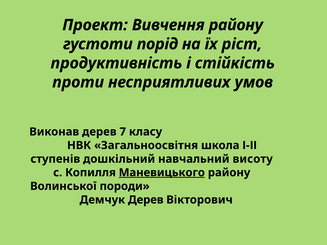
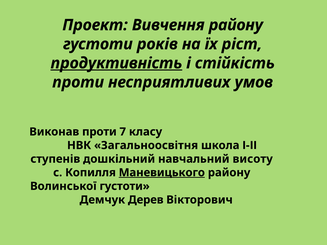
порід: порід -> років (157, 44)
продуктивність underline: none -> present (116, 63)
Виконав дерев: дерев -> проти (99, 132)
Волинської породи: породи -> густоти (125, 186)
